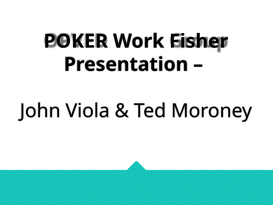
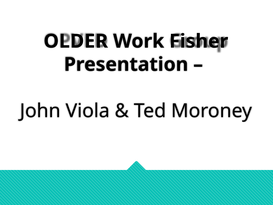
POKER: POKER -> OLDER (76, 41)
